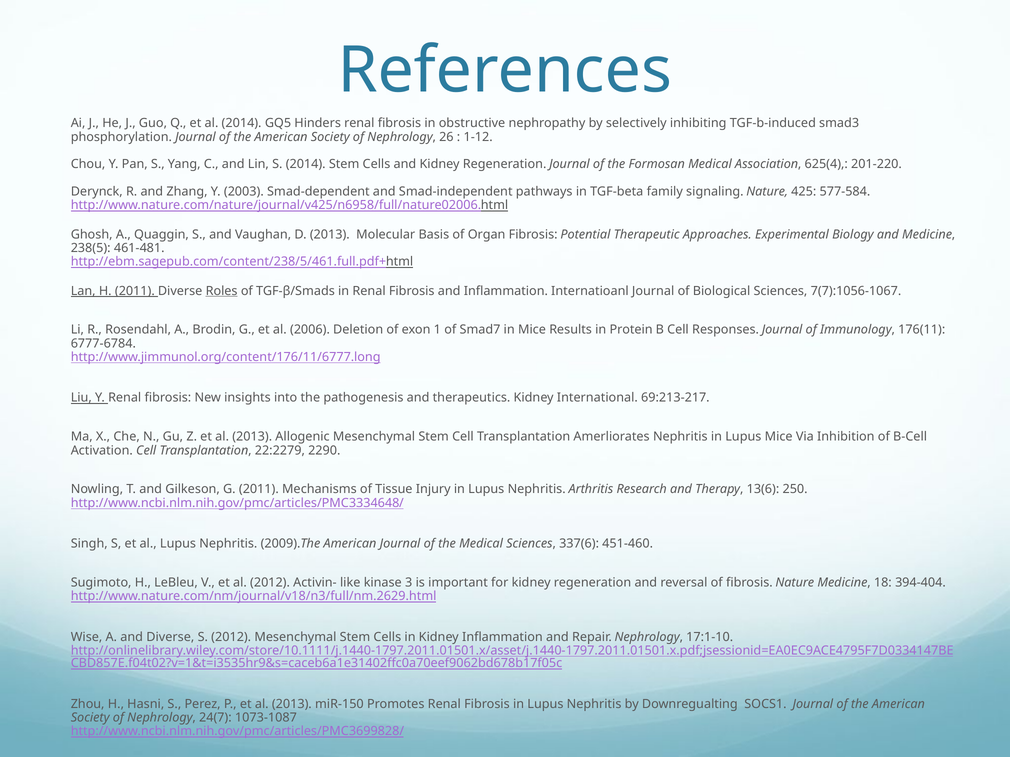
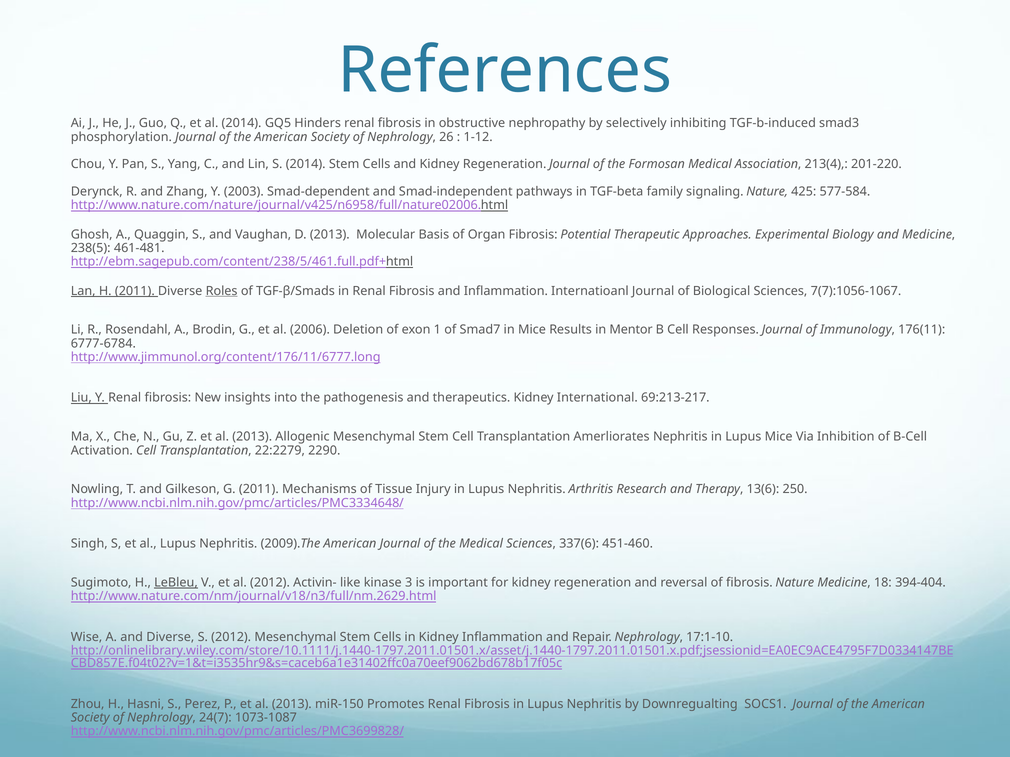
625(4: 625(4 -> 213(4 (826, 164)
Protein: Protein -> Mentor (631, 330)
LeBleu underline: none -> present (176, 583)
